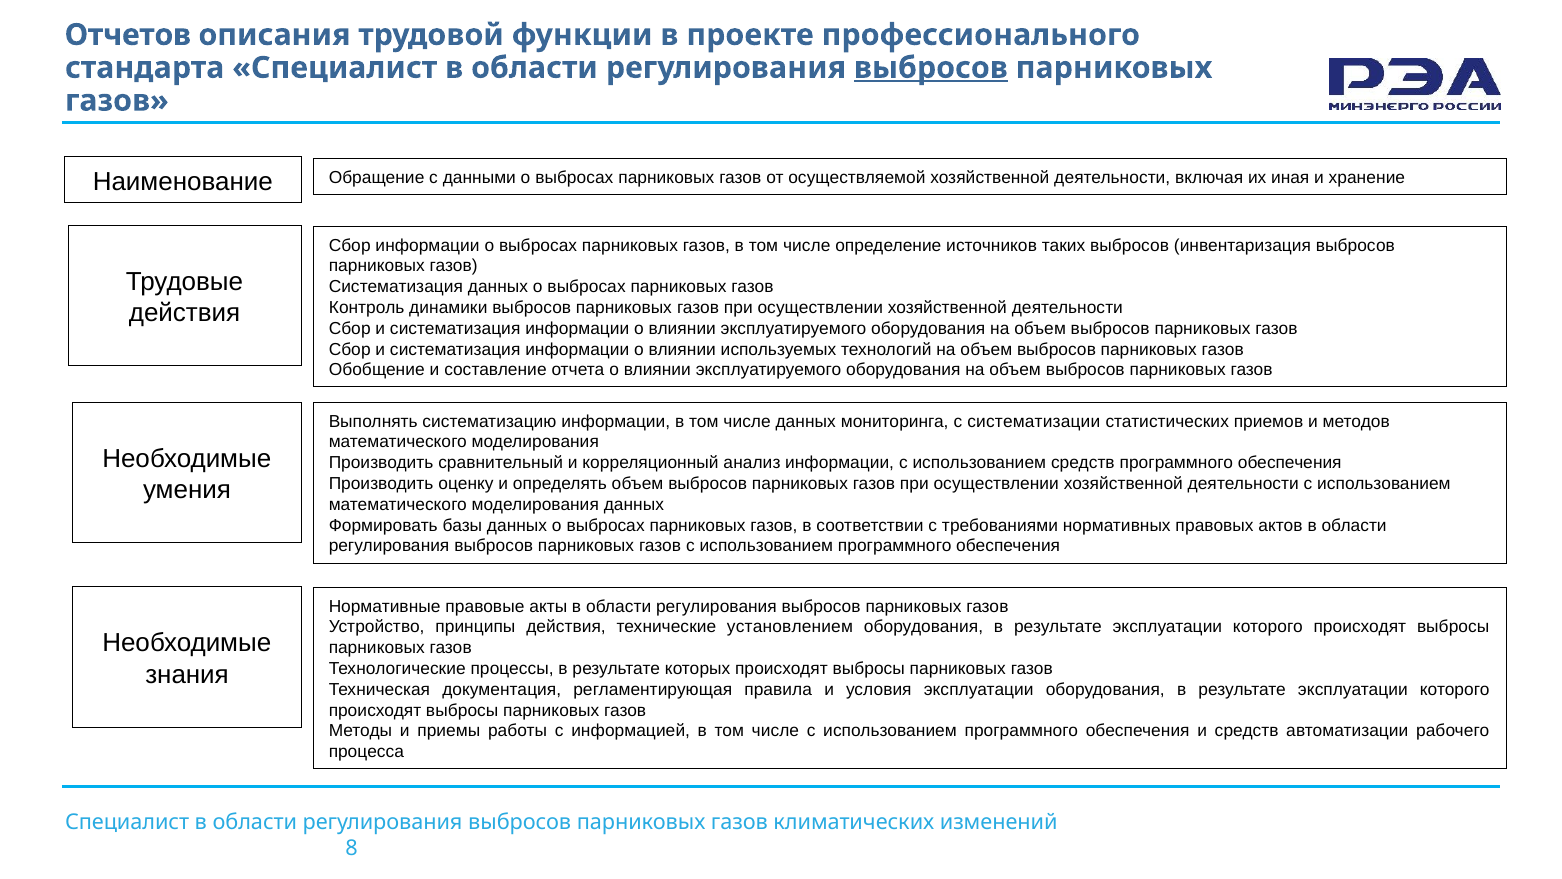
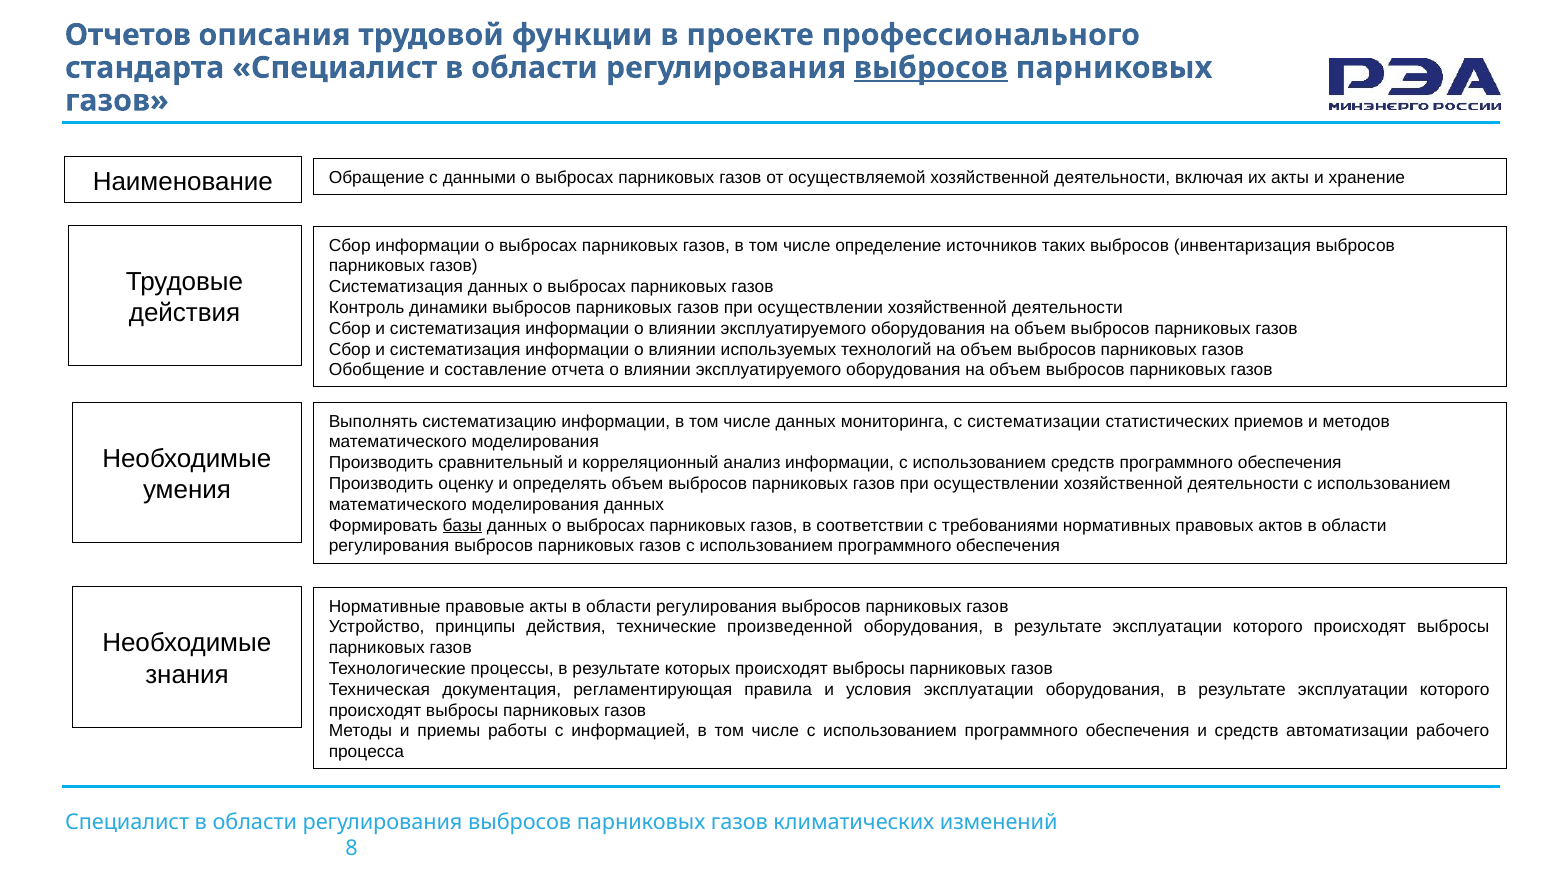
их иная: иная -> акты (1290, 177)
базы underline: none -> present (462, 525)
установлением: установлением -> произведенной (790, 627)
